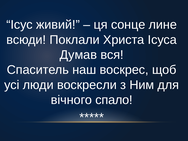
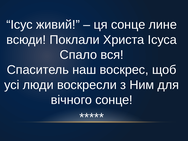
Думав: Думав -> Спало (78, 55)
вічного спало: спало -> сонце (114, 100)
